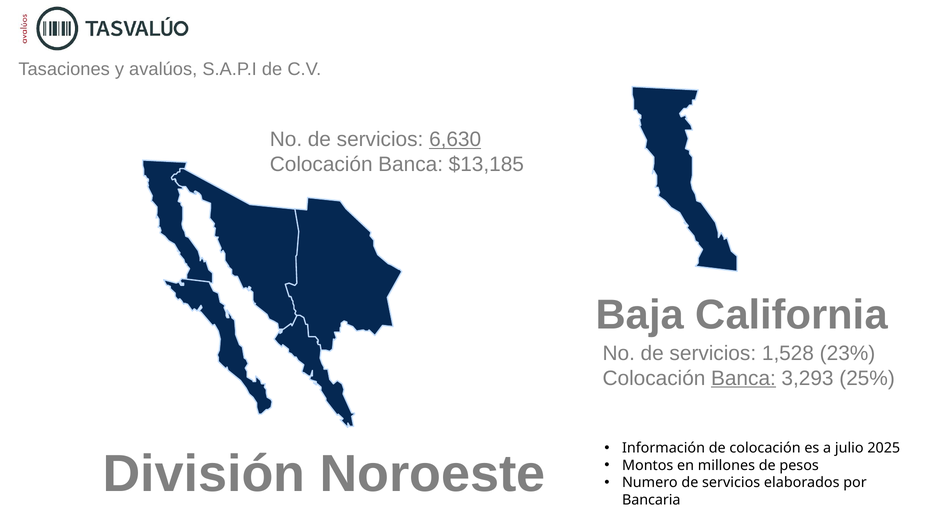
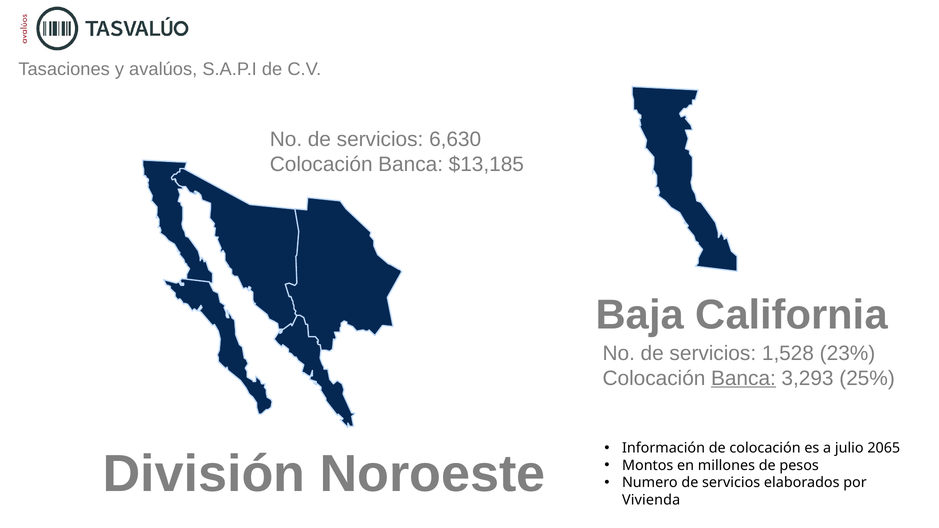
6,630 underline: present -> none (455, 140)
2025: 2025 -> 2065 (884, 448)
Bancaria: Bancaria -> Vivienda (651, 500)
